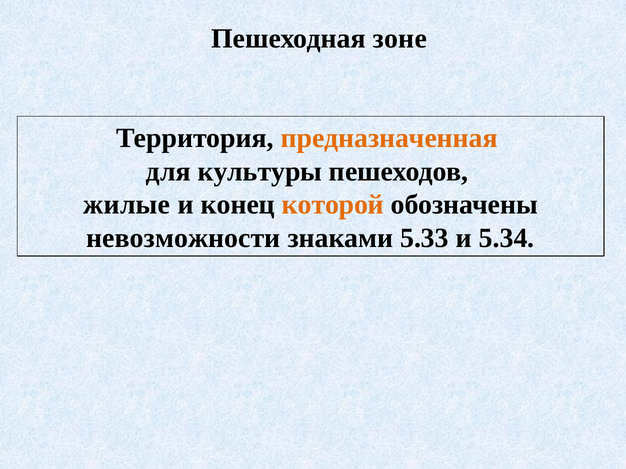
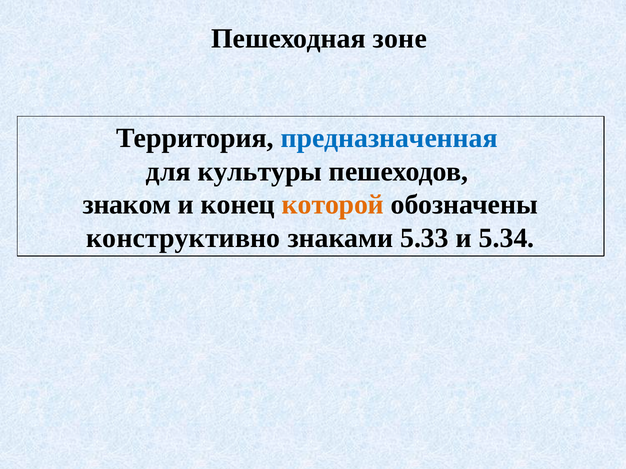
предназначенная colour: orange -> blue (389, 138)
жилые: жилые -> знаком (127, 205)
невозможности: невозможности -> конструктивно (183, 238)
